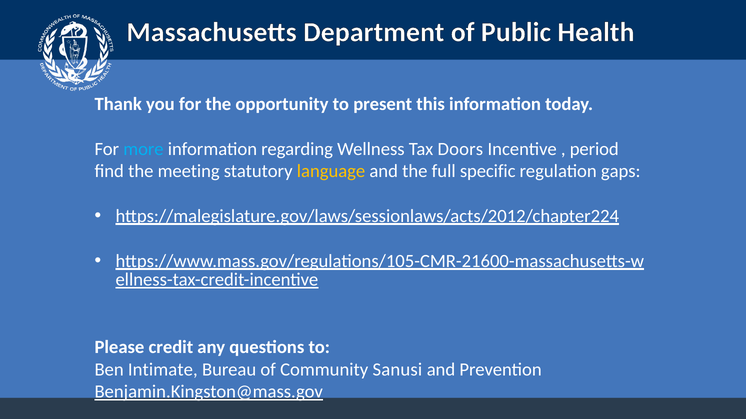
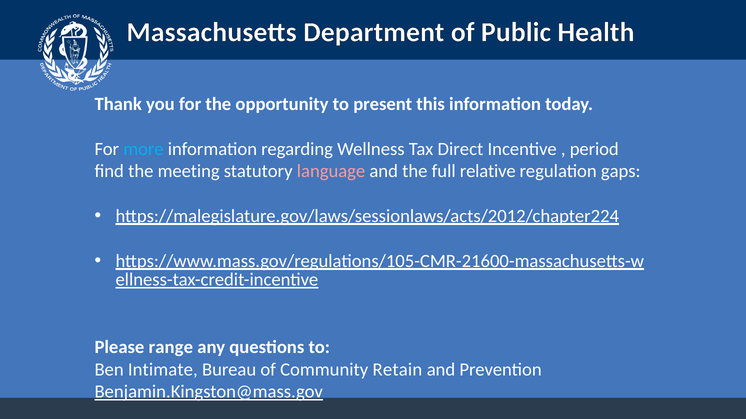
Doors: Doors -> Direct (460, 149)
language colour: yellow -> pink (331, 172)
specific: specific -> relative (488, 172)
credit: credit -> range (171, 348)
Sanusi: Sanusi -> Retain (397, 370)
